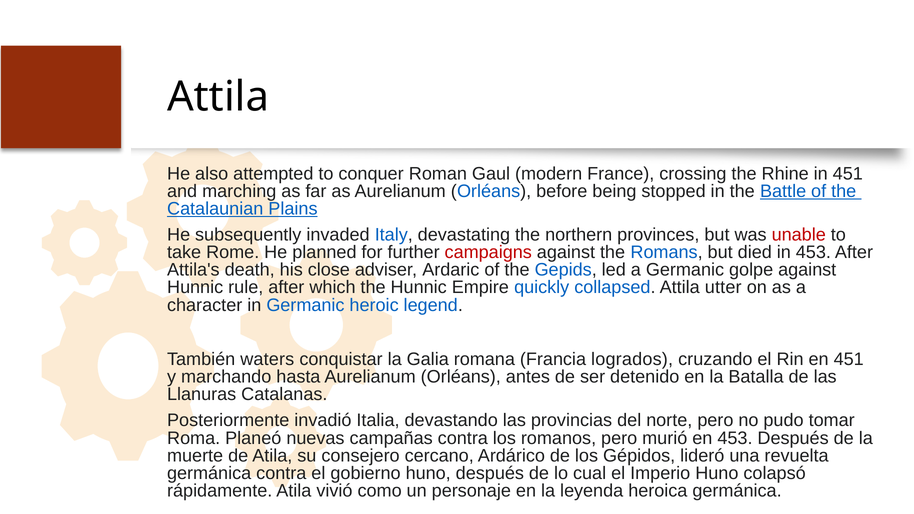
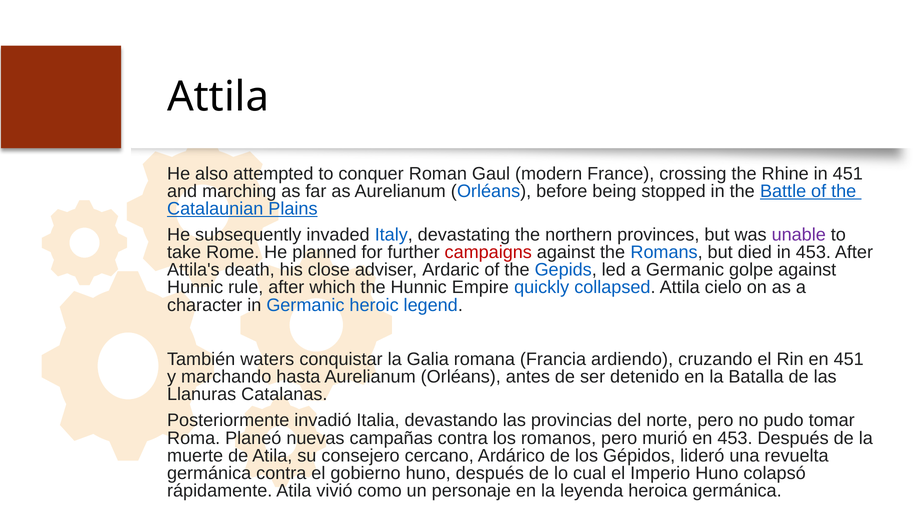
unable colour: red -> purple (799, 235)
utter: utter -> cielo (723, 288)
logrados: logrados -> ardiendo (632, 359)
